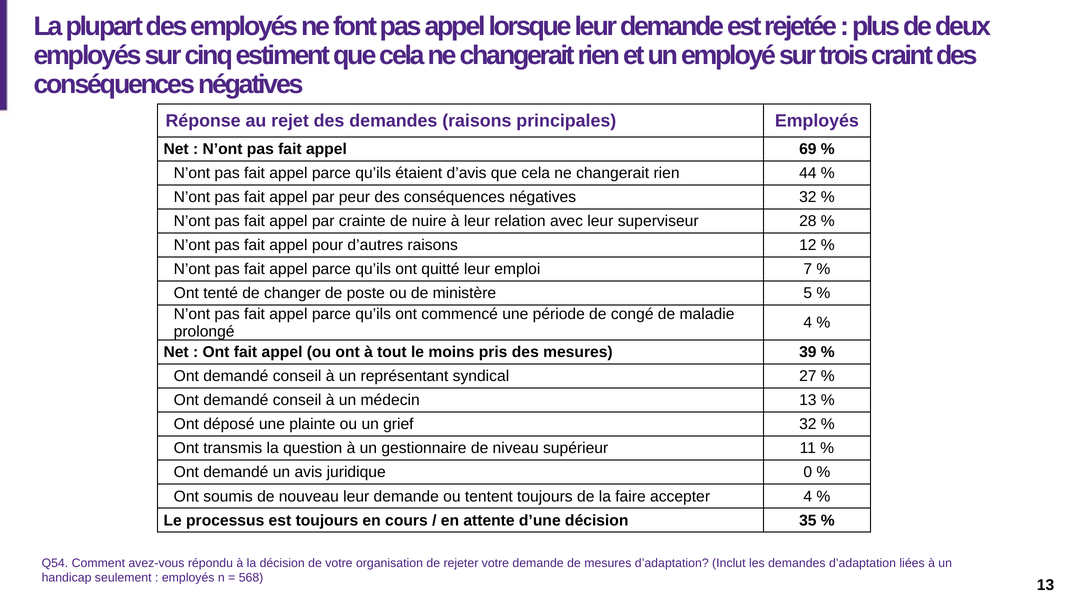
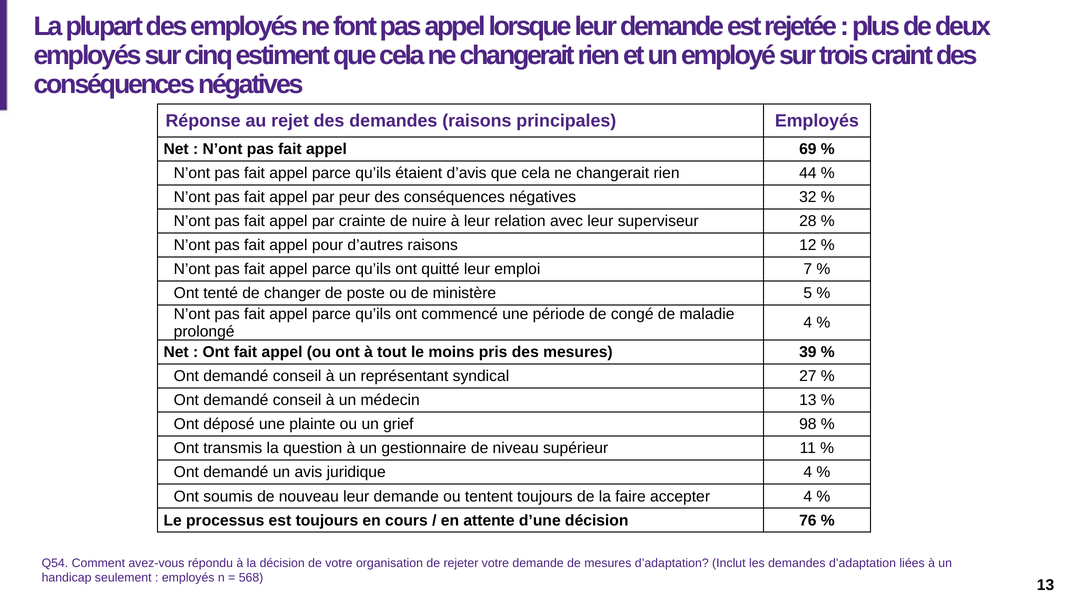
grief 32: 32 -> 98 (808, 425)
juridique 0: 0 -> 4 (808, 473)
35: 35 -> 76 (808, 521)
